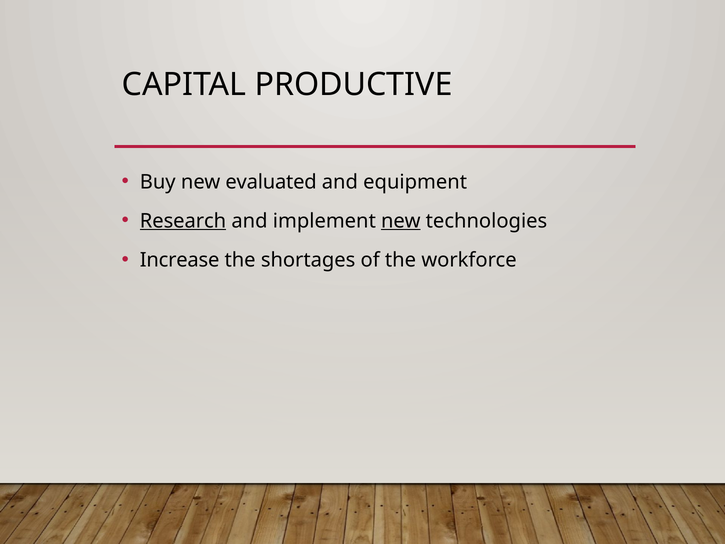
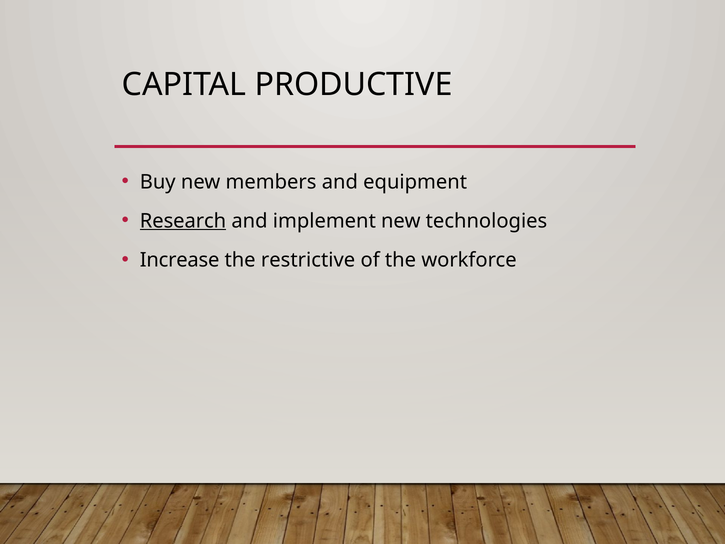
evaluated: evaluated -> members (271, 182)
new underline: present -> none (401, 221)
shortages: shortages -> restrictive (308, 260)
